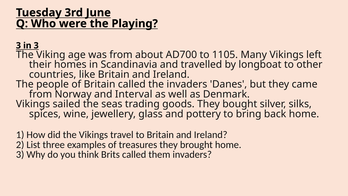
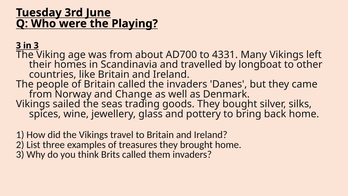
1105: 1105 -> 4331 (225, 55)
Interval: Interval -> Change (134, 94)
